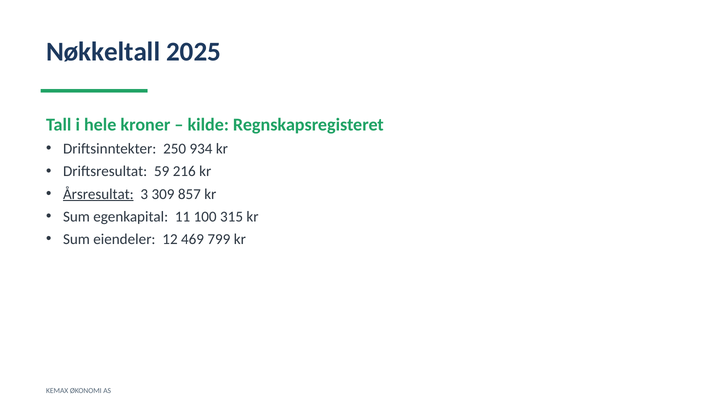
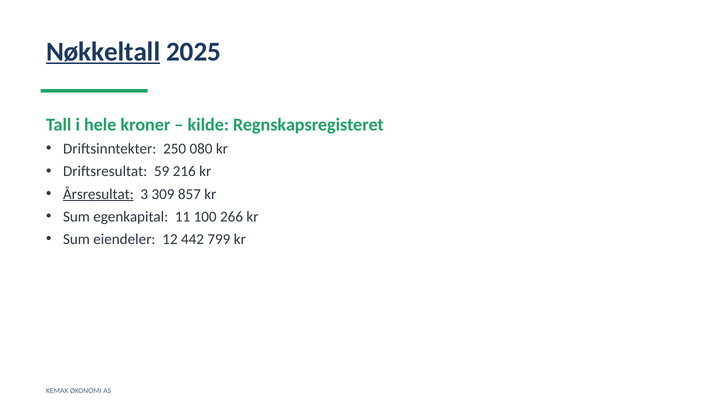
Nøkkeltall underline: none -> present (103, 52)
934: 934 -> 080 (201, 149)
315: 315 -> 266 (232, 217)
469: 469 -> 442 (193, 239)
